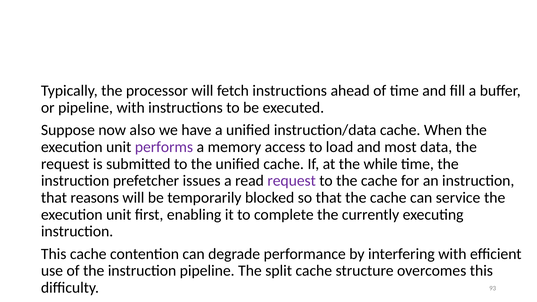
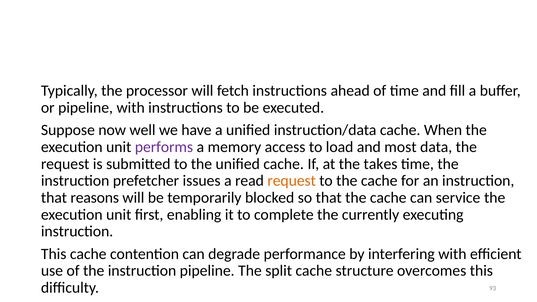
also: also -> well (142, 130)
while: while -> takes (381, 164)
request colour: purple -> orange (292, 181)
